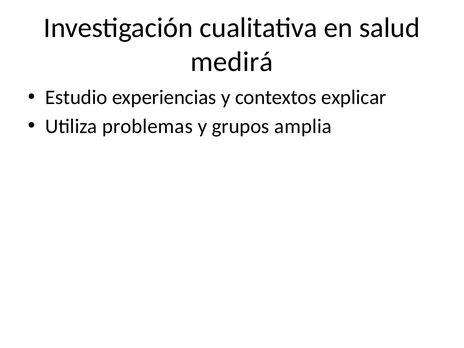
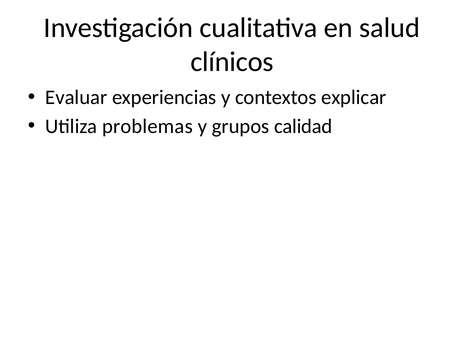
medirá: medirá -> clínicos (232, 62)
Estudio: Estudio -> Evaluar (76, 97)
amplia: amplia -> calidad (303, 126)
